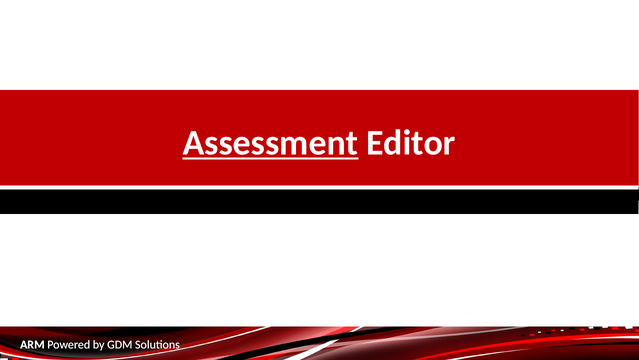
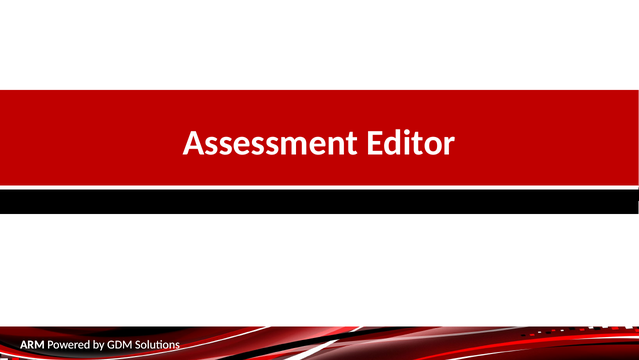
Assessment underline: present -> none (270, 143)
